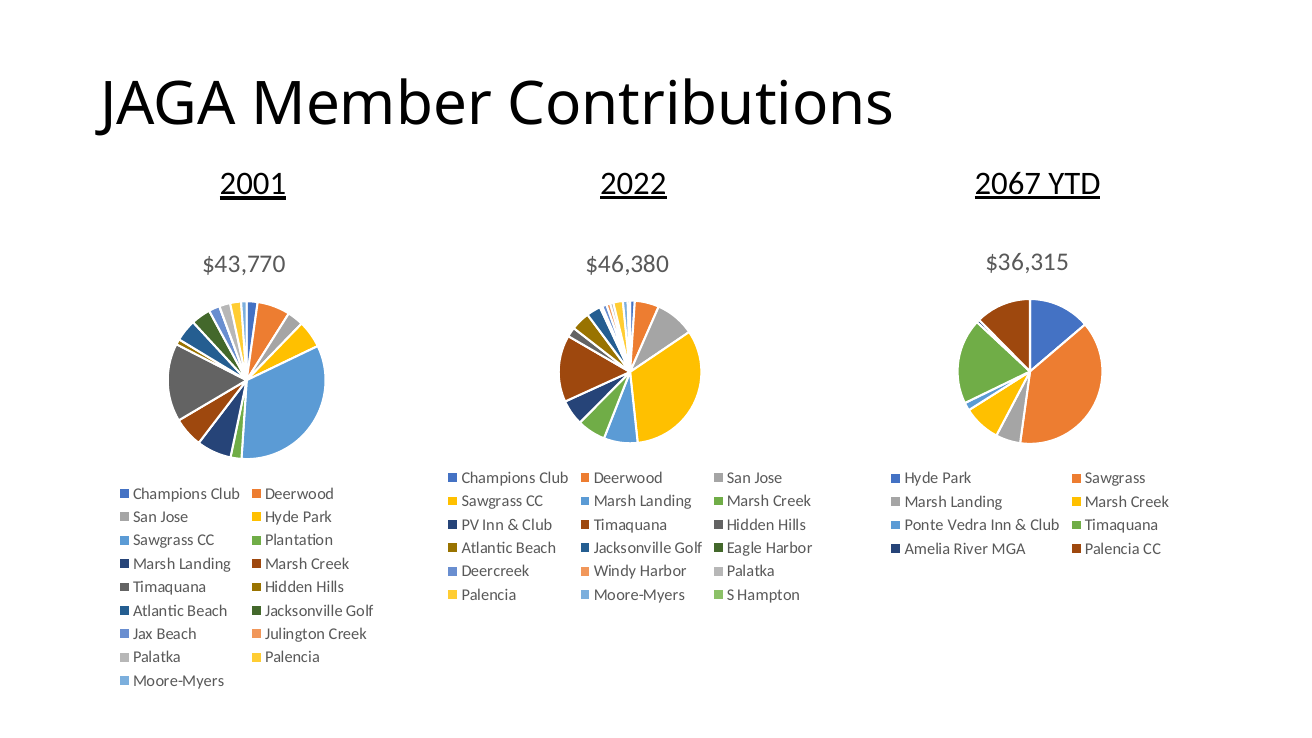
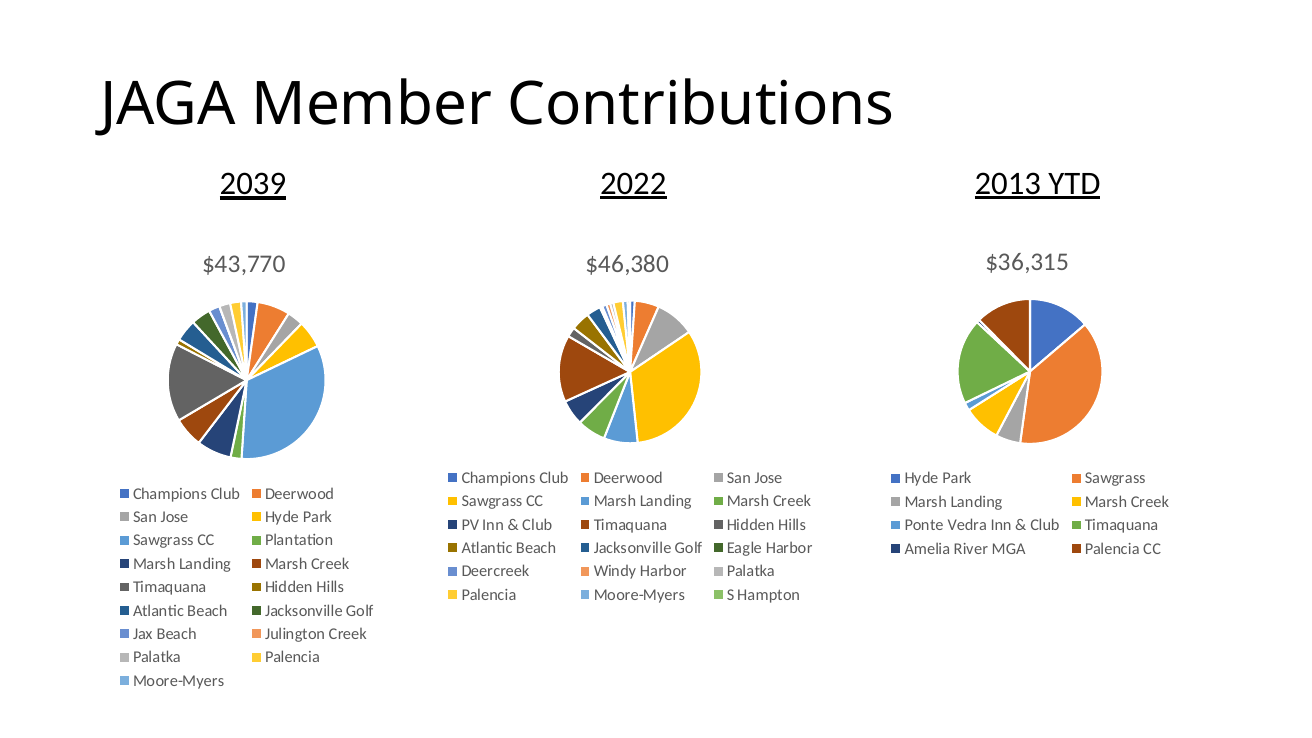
2001: 2001 -> 2039 (253, 184)
2067: 2067 -> 2013 (1008, 184)
